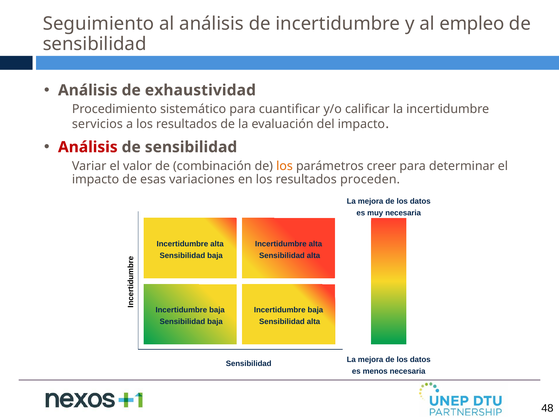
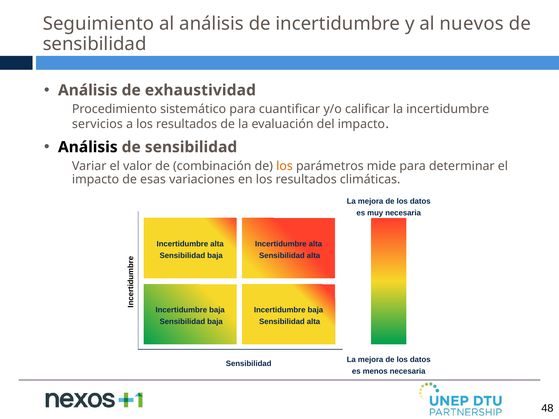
empleo: empleo -> nuevos (472, 24)
Análisis colour: red -> black (88, 147)
creer: creer -> mide (382, 166)
proceden: proceden -> climáticas (370, 180)
